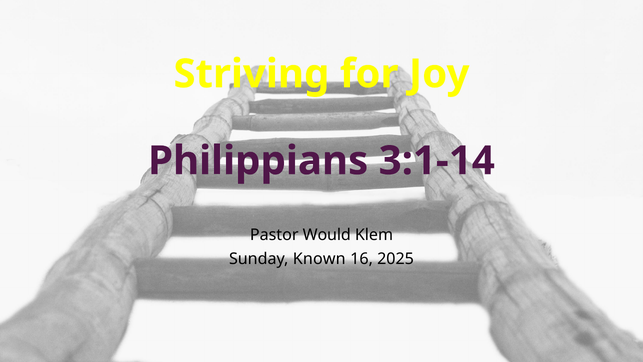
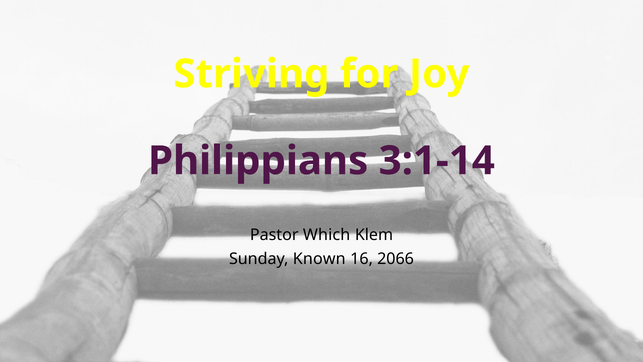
Would: Would -> Which (327, 235)
2025: 2025 -> 2066 (396, 259)
